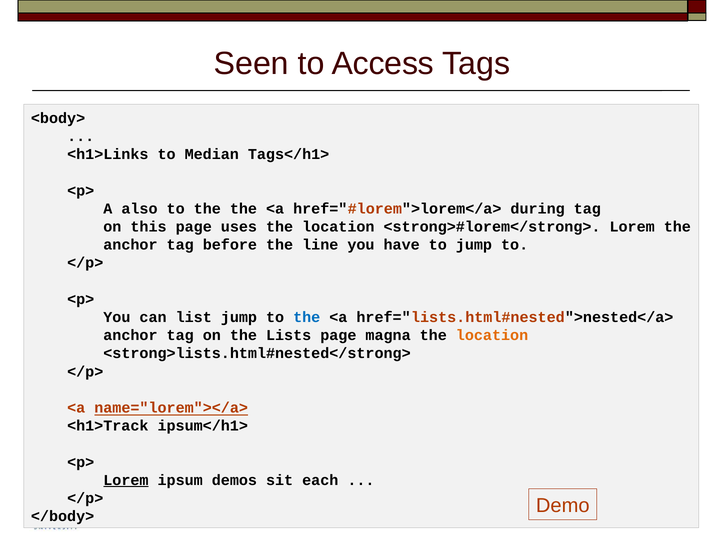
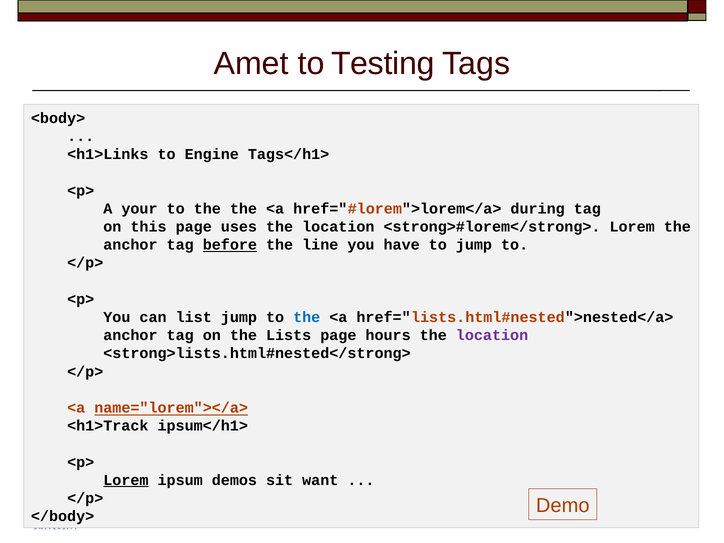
Seen: Seen -> Amet (251, 64)
Access: Access -> Testing (383, 64)
Median: Median -> Engine (212, 154)
also: also -> your (139, 209)
before underline: none -> present (230, 245)
magna: magna -> hours (388, 335)
location colour: orange -> purple (492, 335)
each: each -> want (320, 480)
